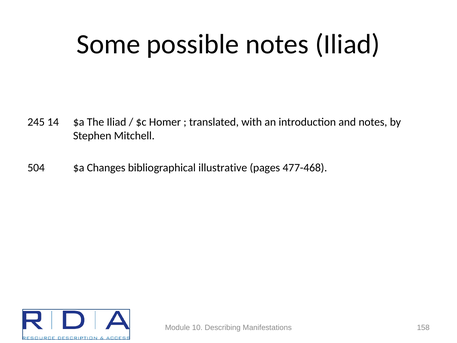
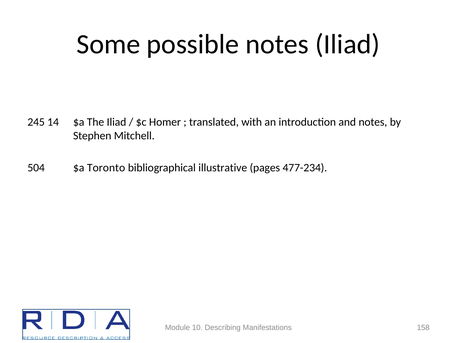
Changes: Changes -> Toronto (106, 168)
477-468: 477-468 -> 477-234 (305, 168)
